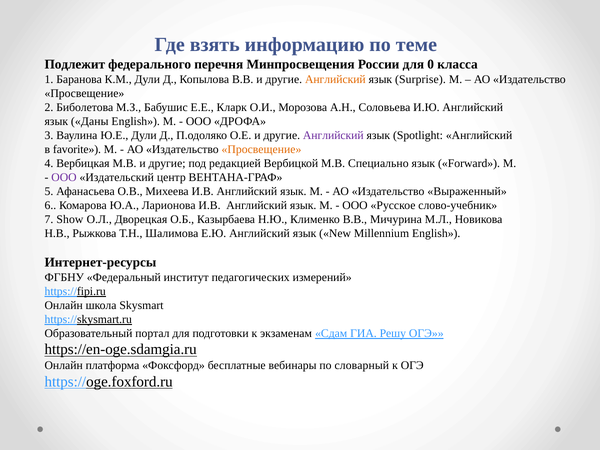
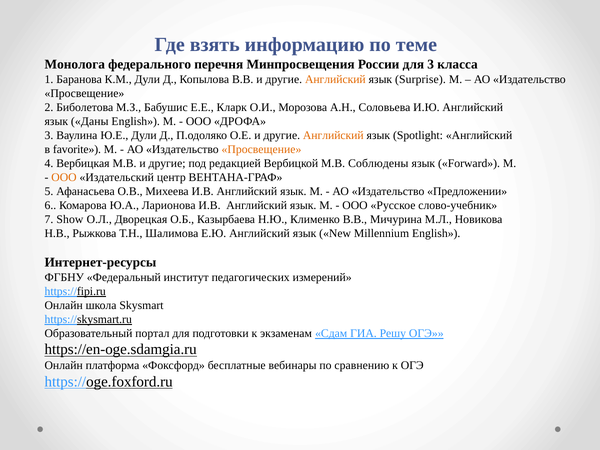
Подлежит: Подлежит -> Монолога (75, 64)
для 0: 0 -> 3 (431, 64)
Английский colour: purple -> orange (333, 135)
Специально: Специально -> Соблюдены (378, 163)
ООО colour: purple -> orange (64, 177)
Выраженный: Выраженный -> Предложении (467, 191)
словарный: словарный -> сравнению (362, 365)
